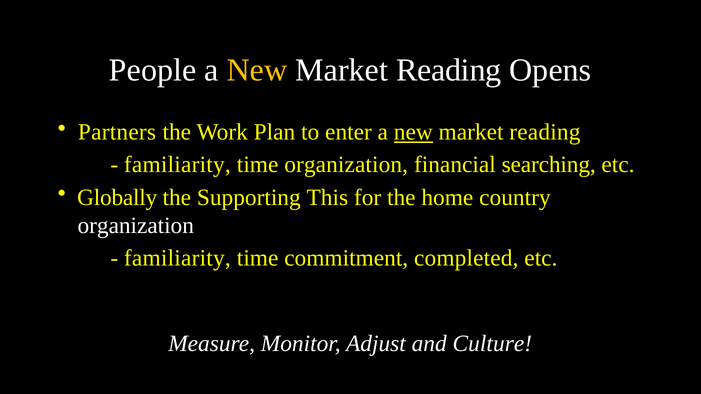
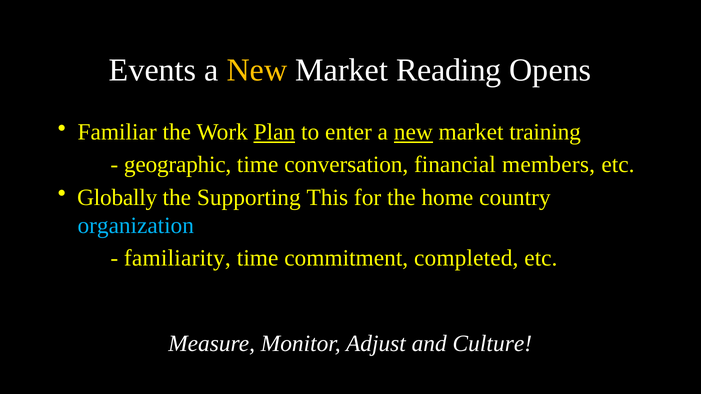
People: People -> Events (153, 70)
Partners: Partners -> Familiar (117, 132)
Plan underline: none -> present (274, 132)
reading: reading -> training (545, 132)
familiarity: familiarity -> geographic (178, 165)
time organization: organization -> conversation (346, 165)
searching: searching -> members (549, 165)
organization colour: white -> light blue (136, 226)
